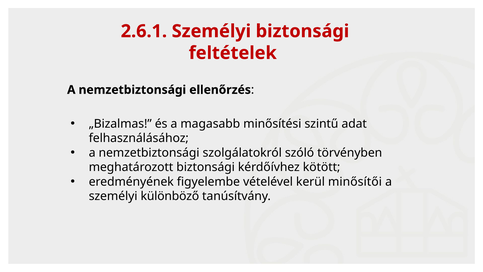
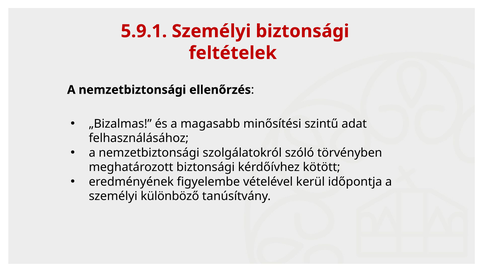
2.6.1: 2.6.1 -> 5.9.1 (144, 31)
minősítői: minősítői -> időpontja (355, 182)
